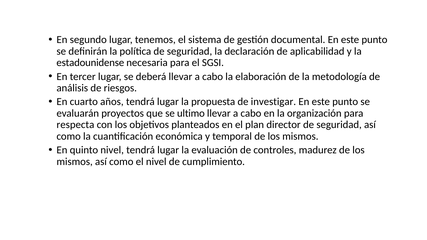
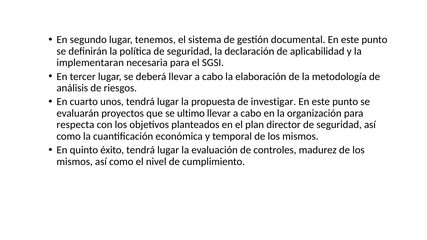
estadounidense: estadounidense -> implementaran (90, 63)
años: años -> unos (112, 102)
quinto nivel: nivel -> éxito (112, 150)
